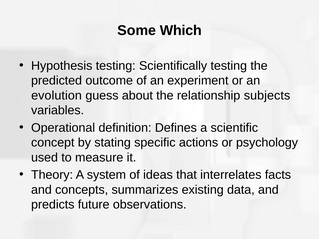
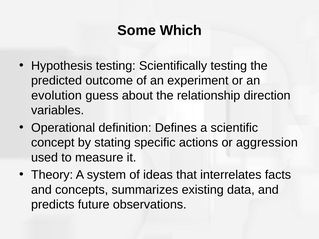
subjects: subjects -> direction (267, 96)
psychology: psychology -> aggression (267, 143)
